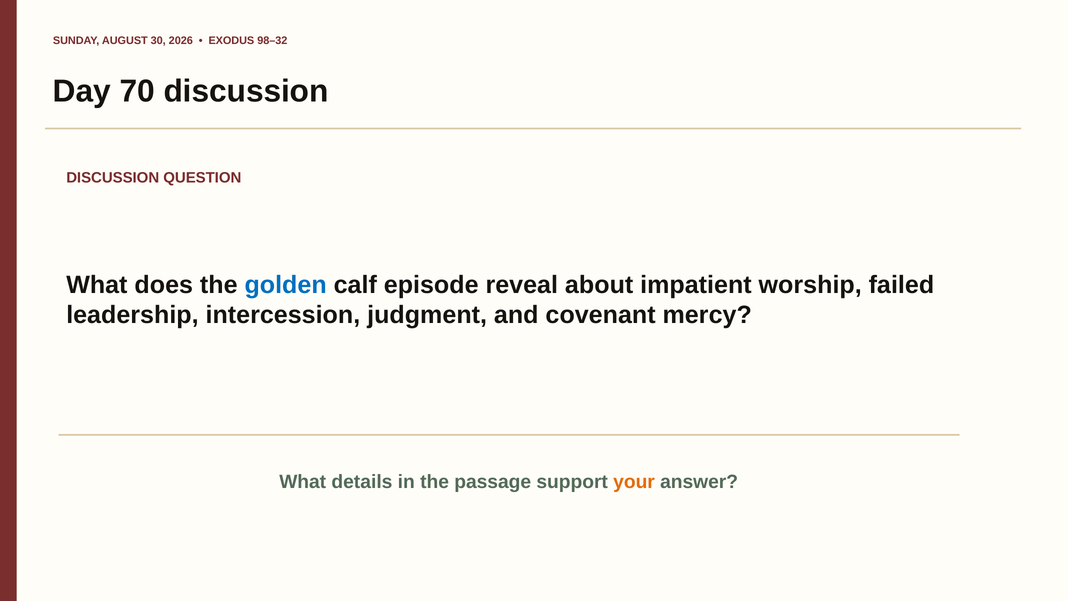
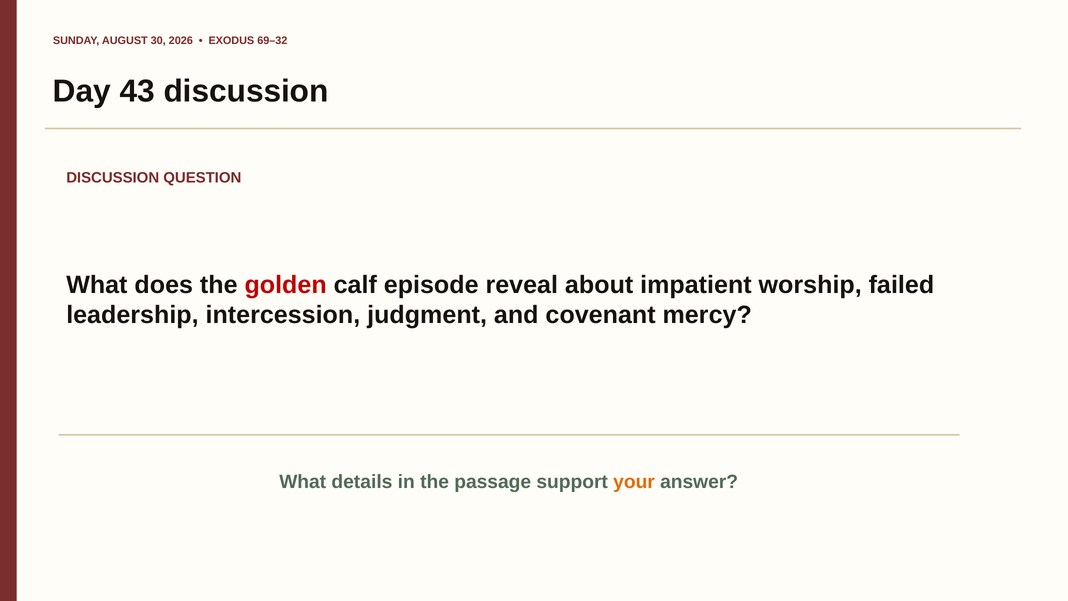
98–32: 98–32 -> 69–32 (272, 41)
70: 70 -> 43 (137, 91)
golden colour: blue -> red (286, 285)
